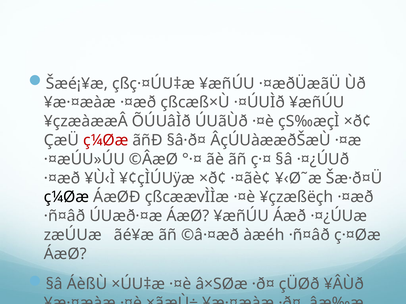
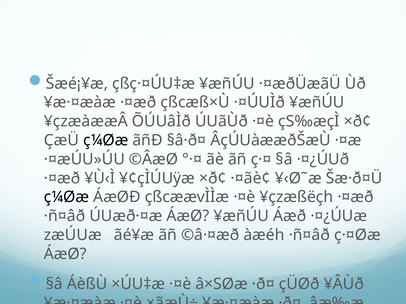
ç¼Øæ colour: red -> black (106, 141)
